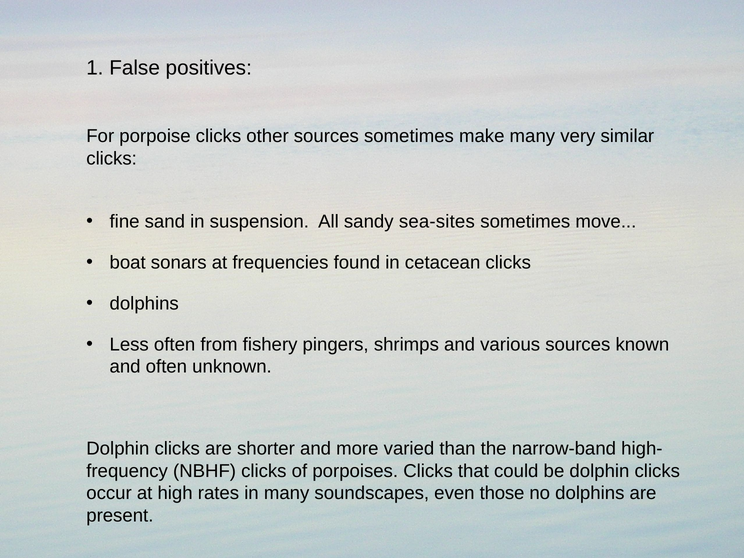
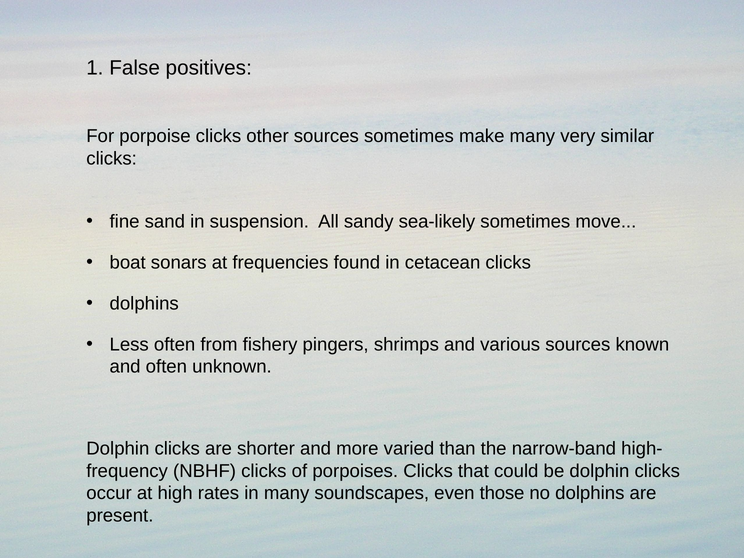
sea-sites: sea-sites -> sea-likely (437, 222)
